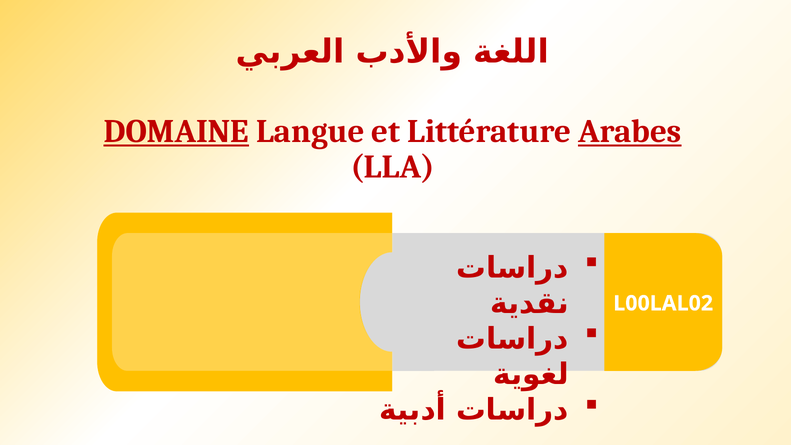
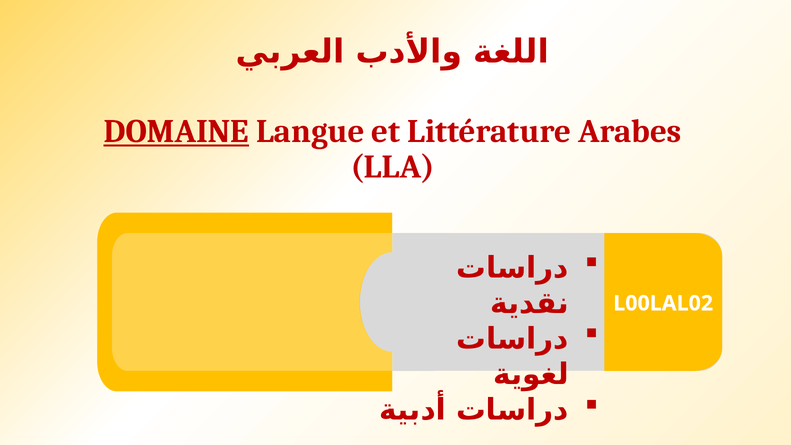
Arabes underline: present -> none (630, 131)
